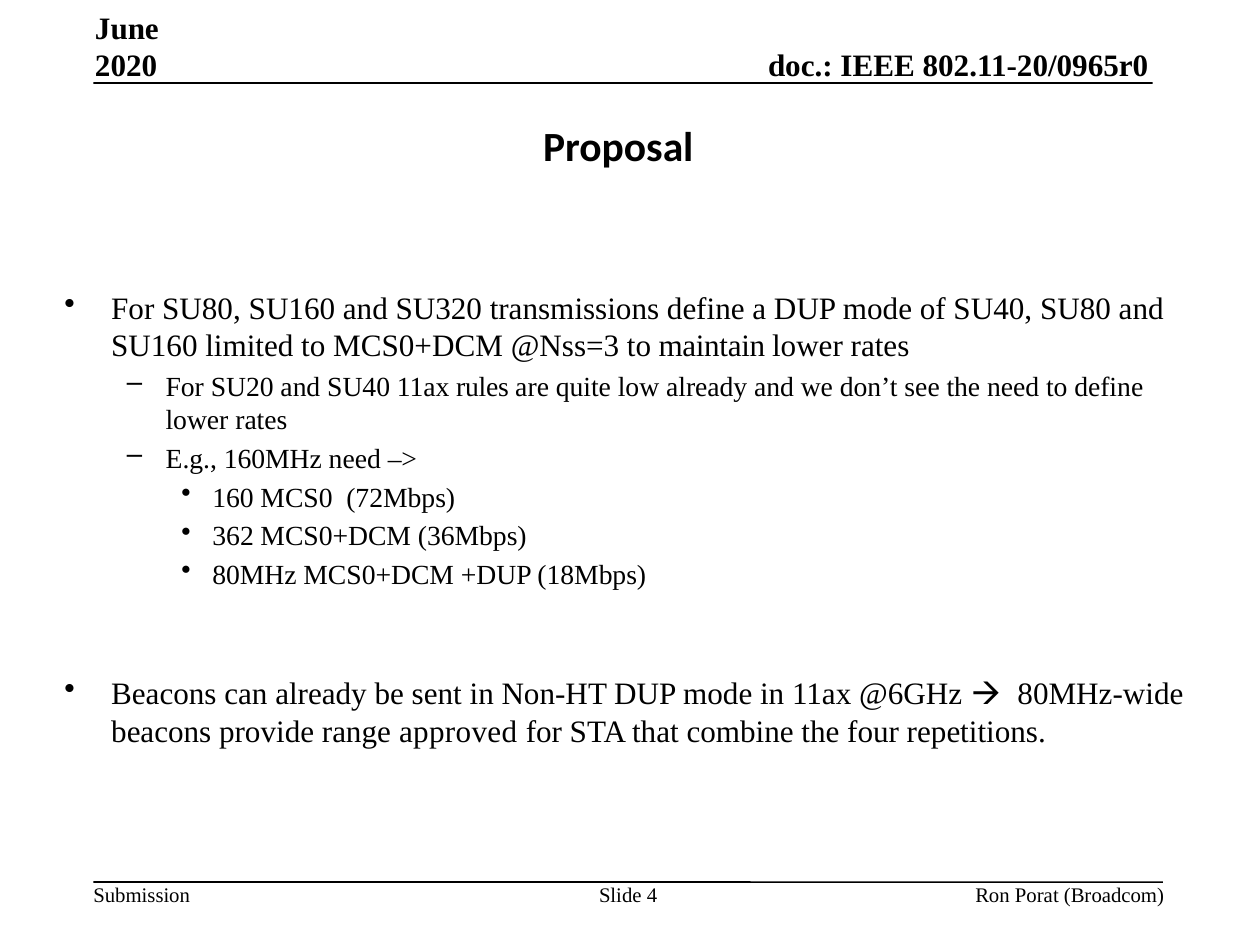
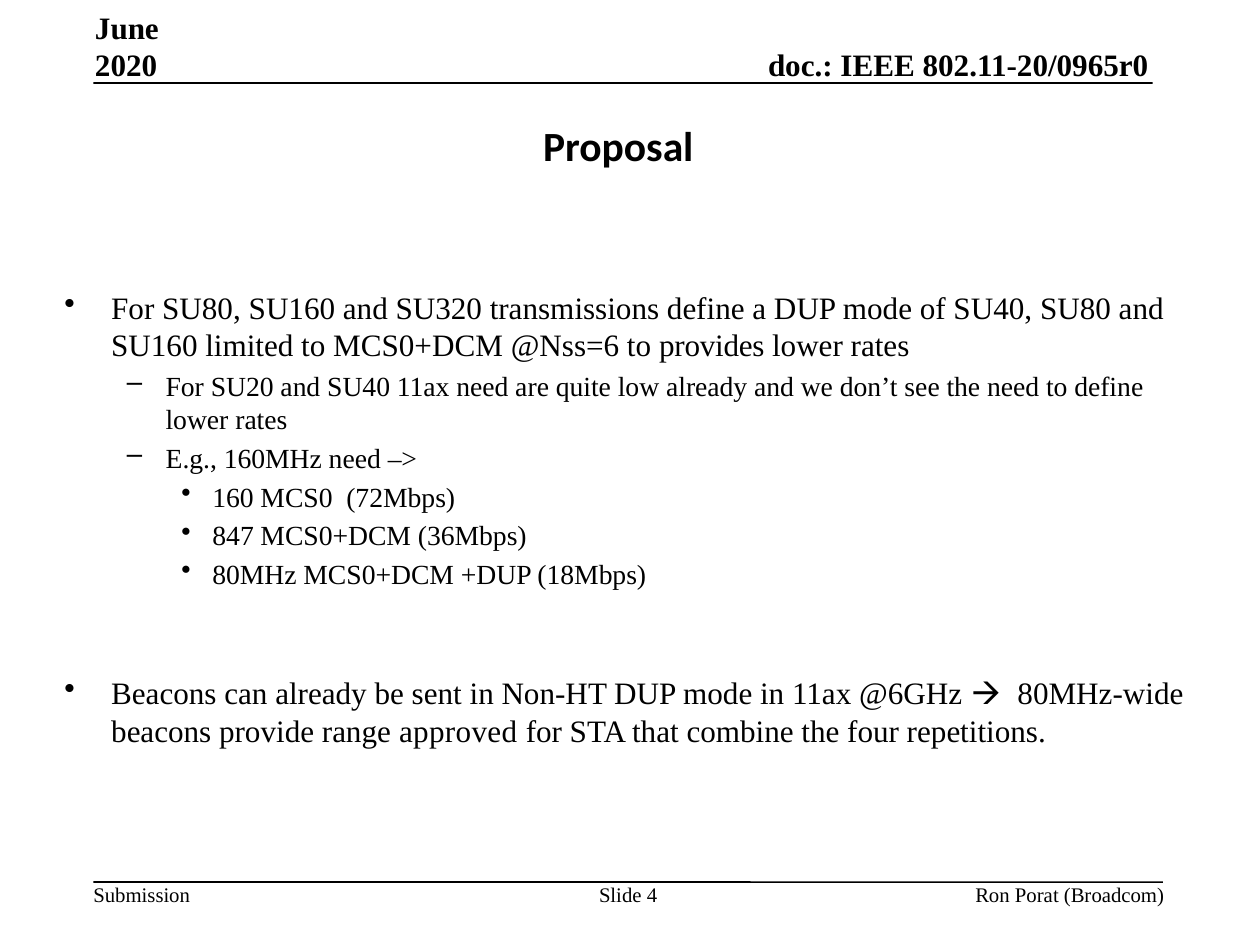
@Nss=3: @Nss=3 -> @Nss=6 (565, 347)
maintain: maintain -> provides (712, 347)
11ax rules: rules -> need (482, 387)
362: 362 -> 847 (233, 537)
